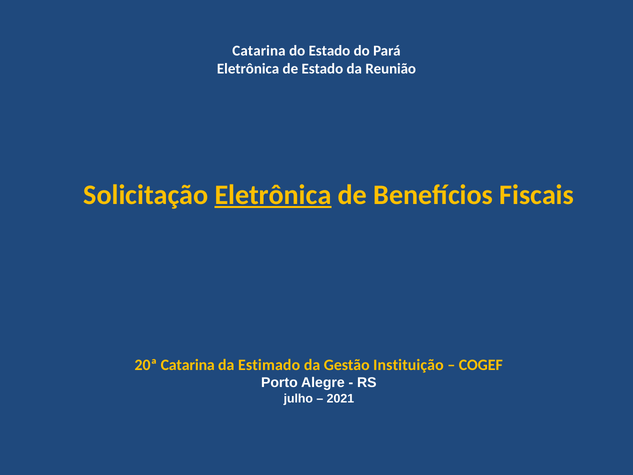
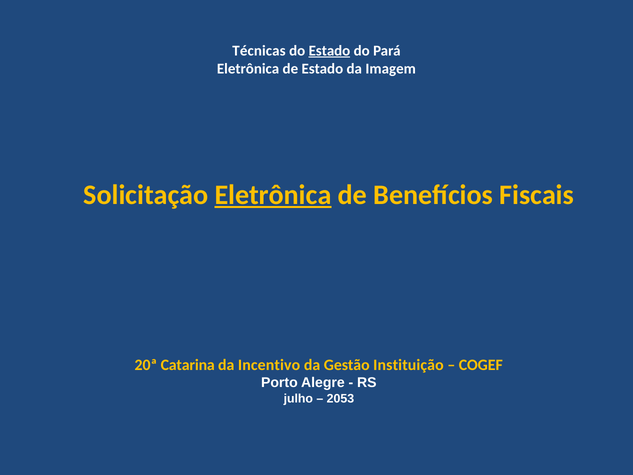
Catarina: Catarina -> Técnicas (259, 51)
Estado underline: none -> present (329, 51)
Reunião: Reunião -> Imagem (391, 69)
Estimado: Estimado -> Incentivo (269, 365)
2021: 2021 -> 2053 (340, 398)
